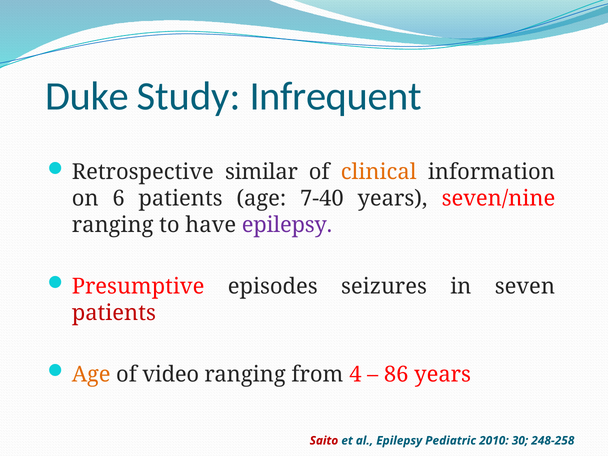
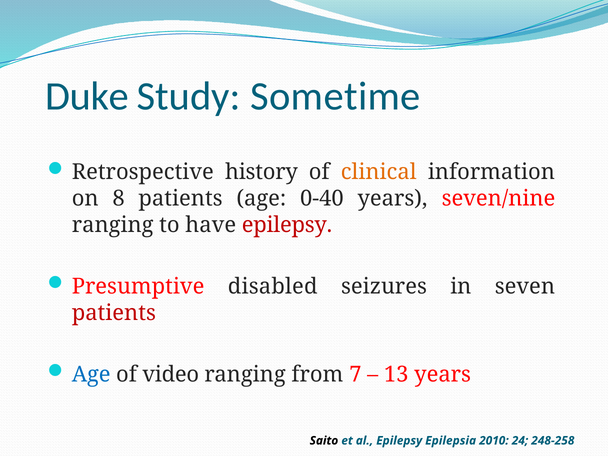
Infrequent: Infrequent -> Sometime (335, 97)
similar: similar -> history (261, 172)
6: 6 -> 8 (119, 199)
7-40: 7-40 -> 0-40 (322, 199)
epilepsy colour: purple -> red (287, 225)
episodes: episodes -> disabled (273, 287)
Age colour: orange -> blue (91, 375)
4: 4 -> 7 (355, 375)
86: 86 -> 13 (396, 375)
Saito colour: red -> black (324, 441)
Pediatric: Pediatric -> Epilepsia (451, 441)
30: 30 -> 24 (520, 441)
